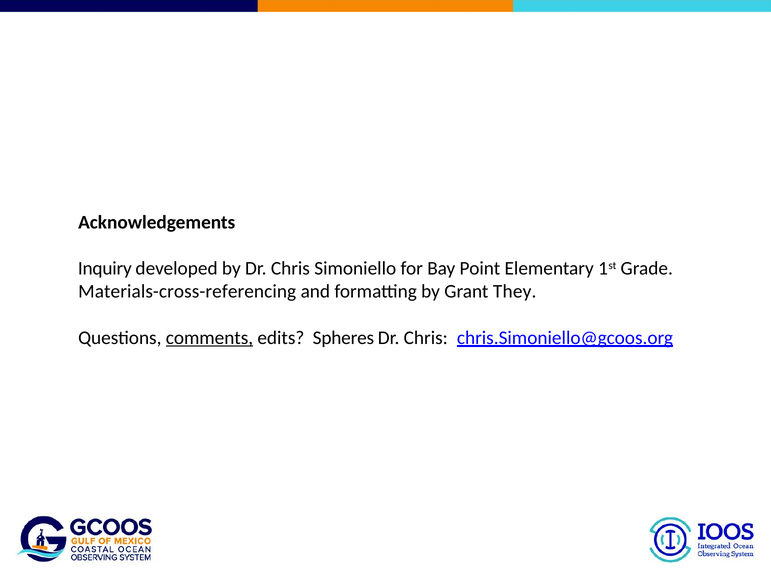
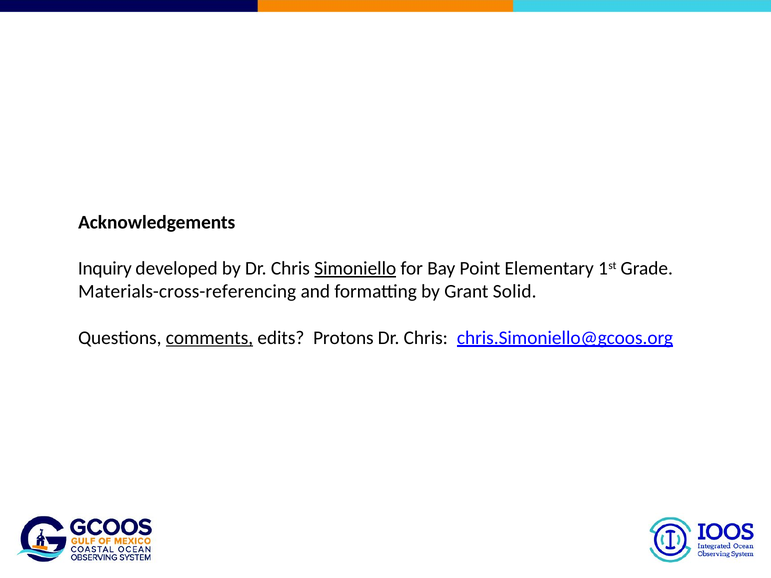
Simoniello underline: none -> present (355, 269)
They: They -> Solid (515, 292)
Spheres: Spheres -> Protons (343, 338)
